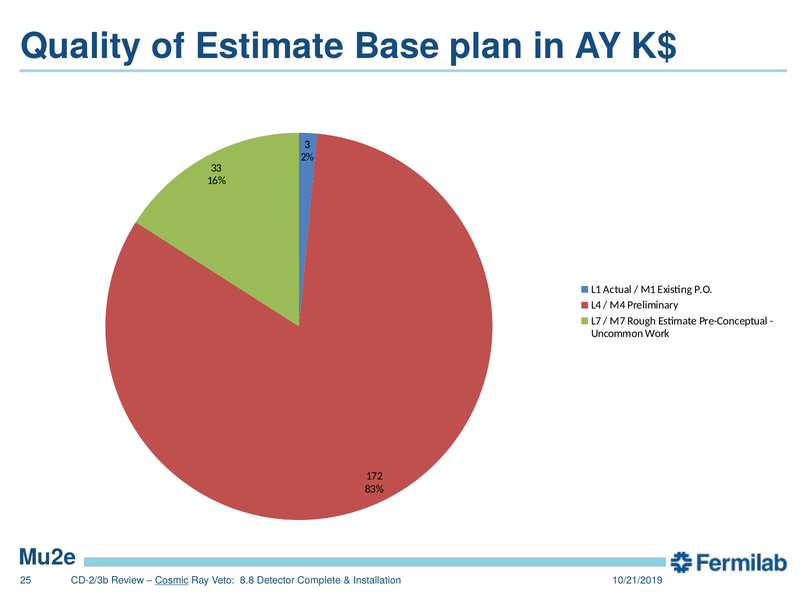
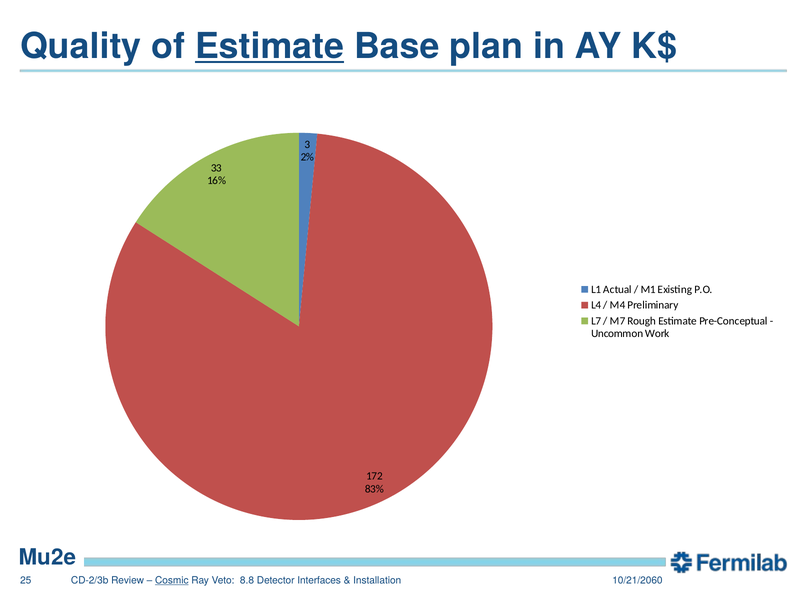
Estimate underline: none -> present (270, 47)
Complete: Complete -> Interfaces (319, 580)
10/21/2019: 10/21/2019 -> 10/21/2060 (637, 580)
